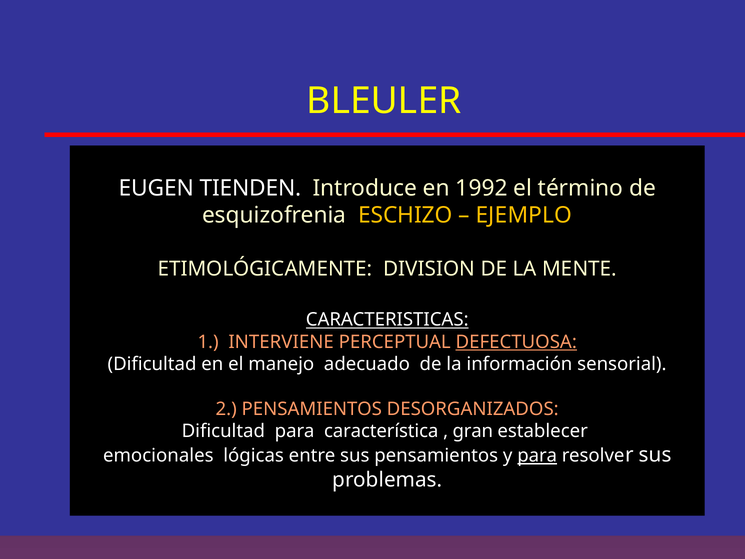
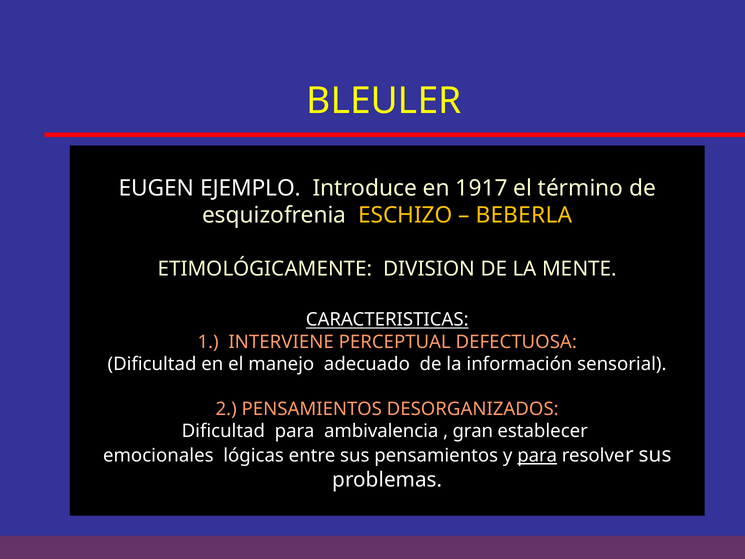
TIENDEN: TIENDEN -> EJEMPLO (250, 188)
1992: 1992 -> 1917 (482, 188)
EJEMPLO: EJEMPLO -> BEBERLA (524, 215)
DEFECTUOSA underline: present -> none (516, 342)
característica: característica -> ambivalencia (381, 431)
